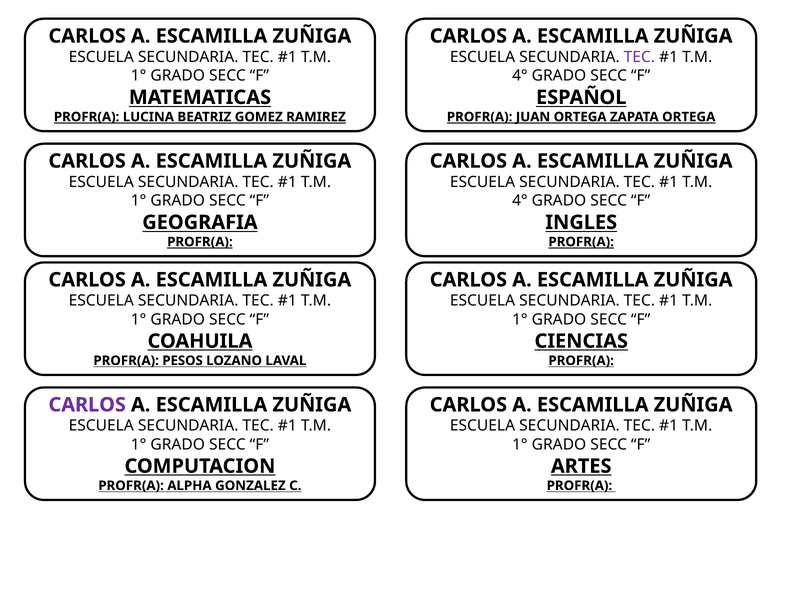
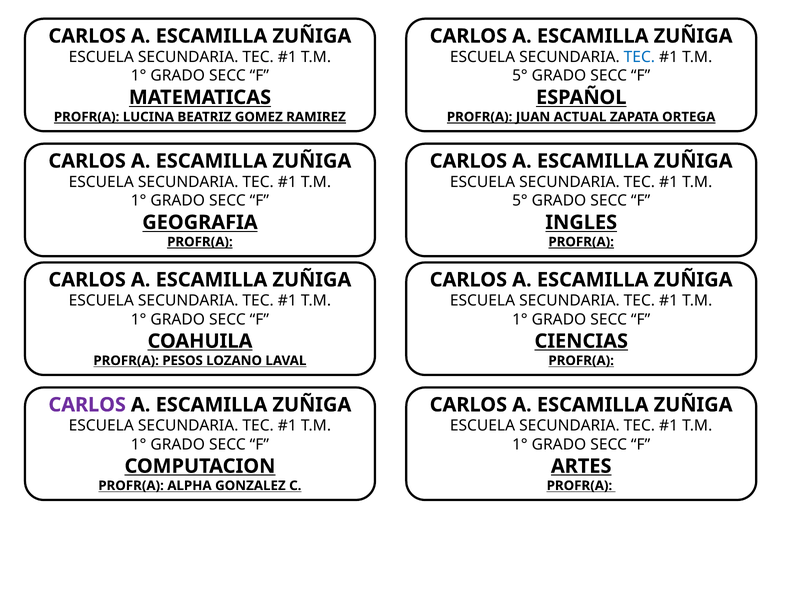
TEC colour: purple -> blue (639, 57)
4°: 4° -> 5° (520, 76)
JUAN ORTEGA: ORTEGA -> ACTUAL (580, 117)
4°: 4° -> 5° (520, 201)
